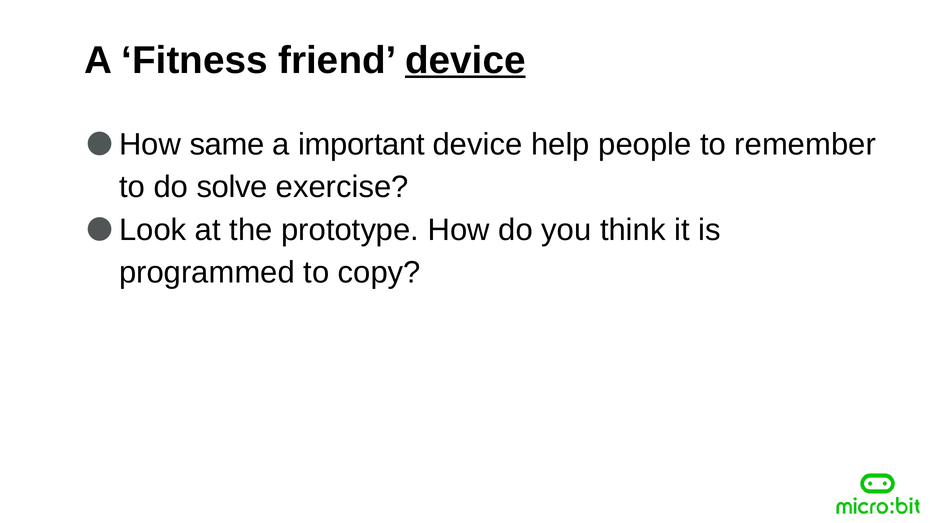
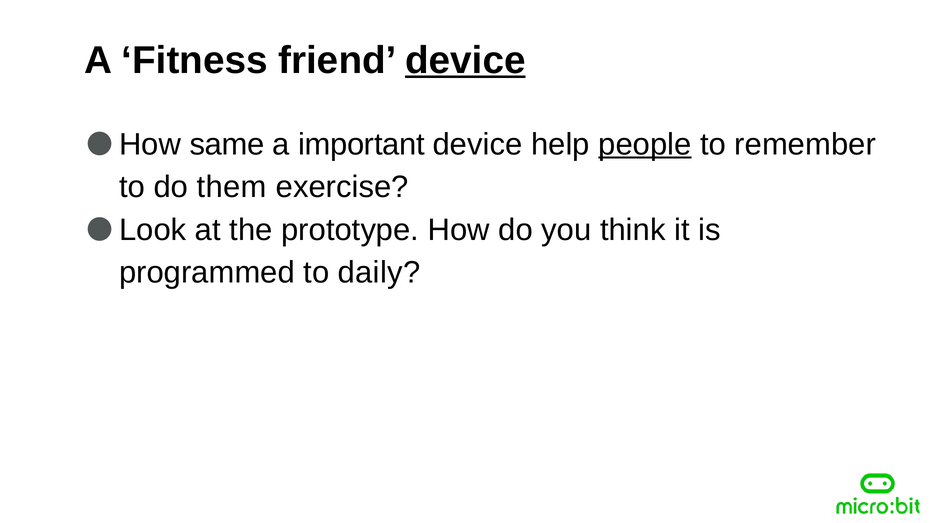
people underline: none -> present (645, 144)
solve: solve -> them (232, 187)
copy: copy -> daily (379, 273)
